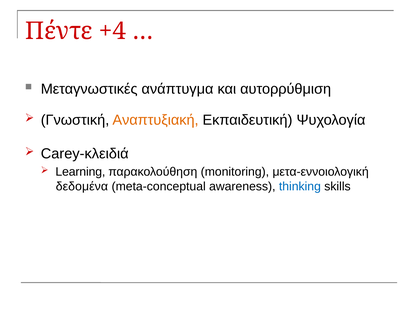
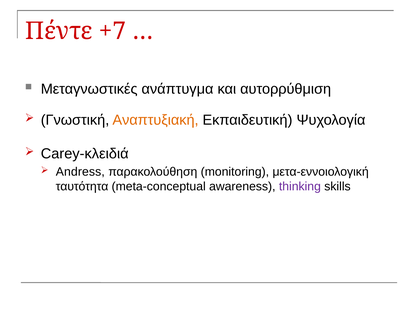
+4: +4 -> +7 (113, 31)
Learning: Learning -> Andress (80, 172)
δεδομένα: δεδομένα -> ταυτότητα (82, 186)
thinking colour: blue -> purple (300, 186)
